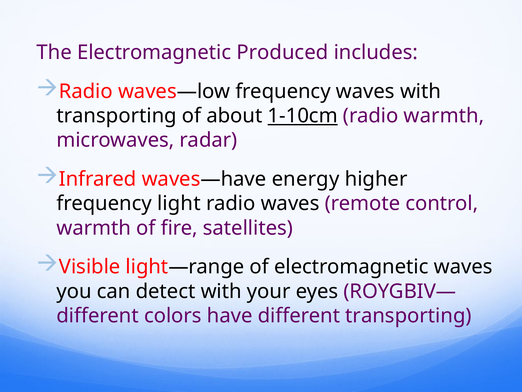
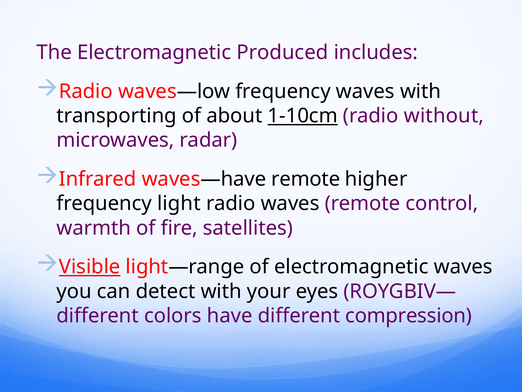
radio warmth: warmth -> without (444, 116)
waves—have energy: energy -> remote (306, 179)
Visible underline: none -> present (90, 267)
different transporting: transporting -> compression (409, 315)
